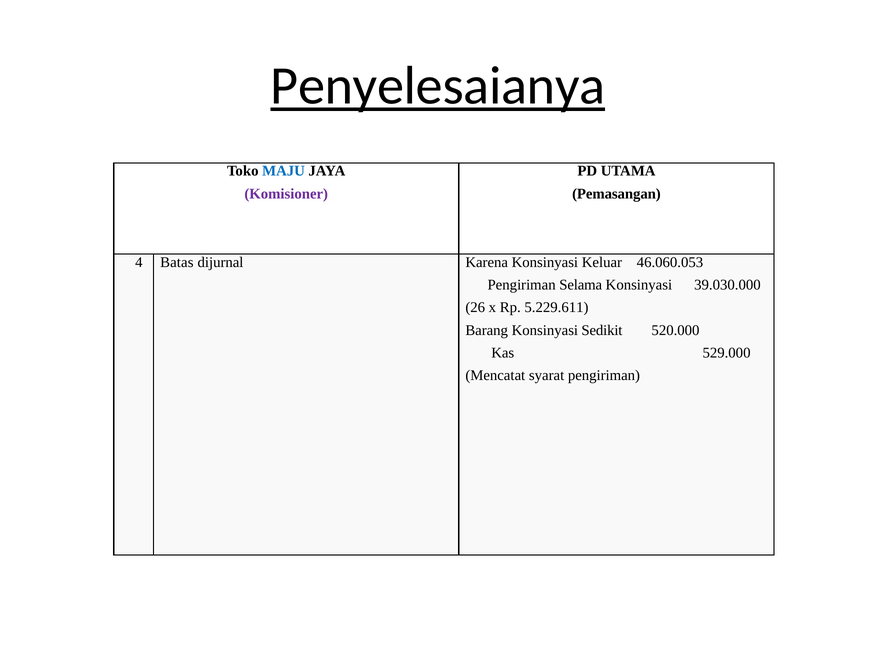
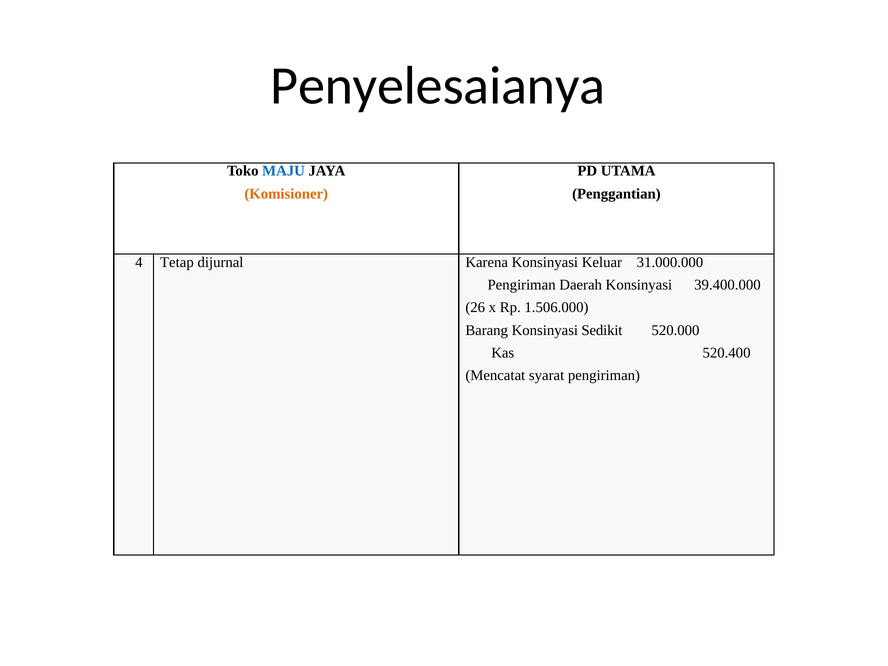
Penyelesaianya underline: present -> none (438, 86)
Komisioner colour: purple -> orange (286, 194)
Pemasangan: Pemasangan -> Penggantian (616, 194)
Batas: Batas -> Tetap (177, 262)
46.060.053: 46.060.053 -> 31.000.000 (670, 262)
Selama: Selama -> Daerah (581, 285)
39.030.000: 39.030.000 -> 39.400.000 (727, 285)
5.229.611: 5.229.611 -> 1.506.000 (556, 308)
529.000: 529.000 -> 520.400 (727, 353)
